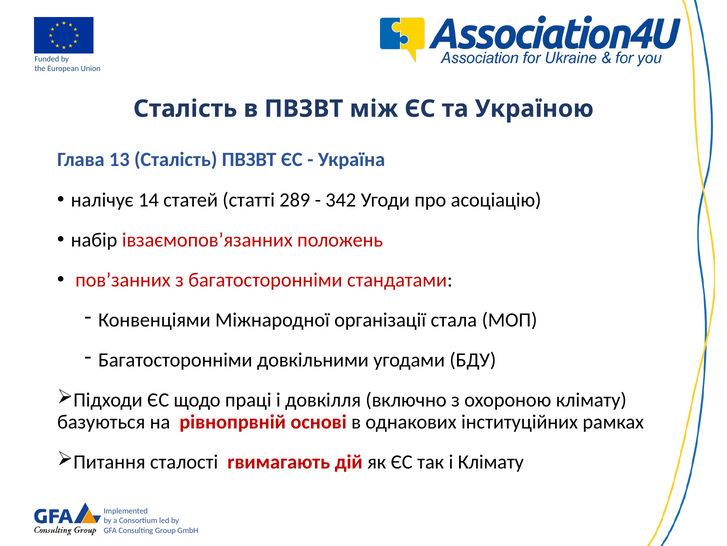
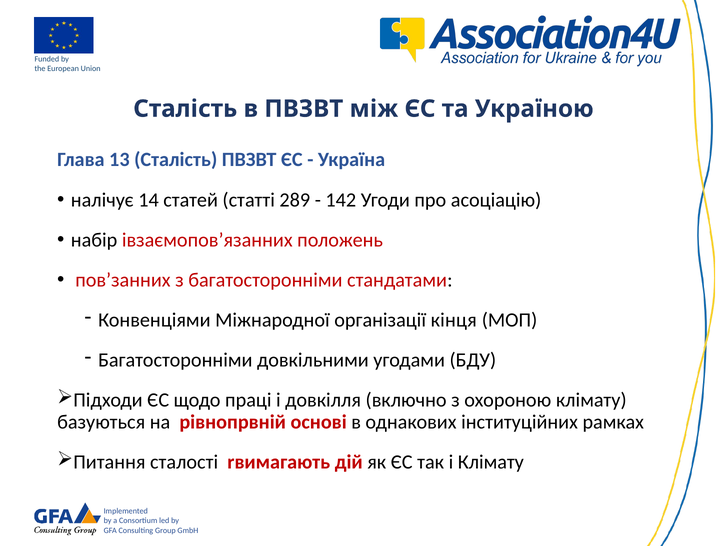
342: 342 -> 142 (341, 200)
стала: стала -> кінця (454, 320)
